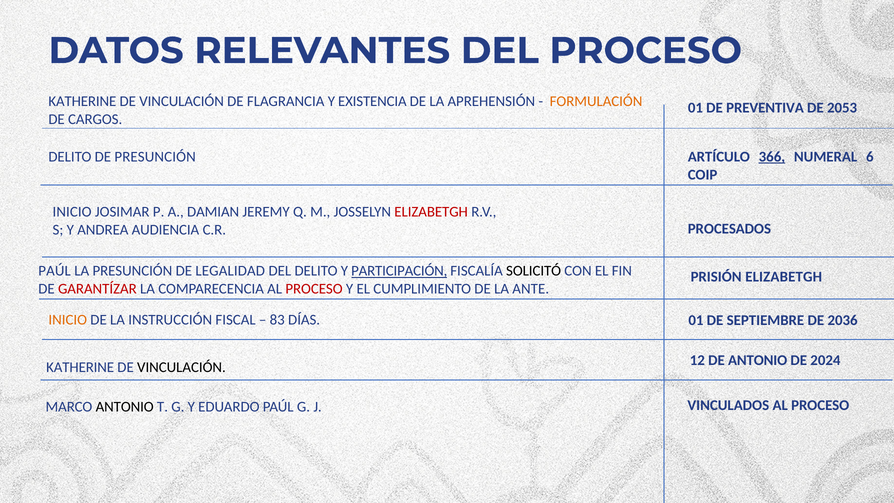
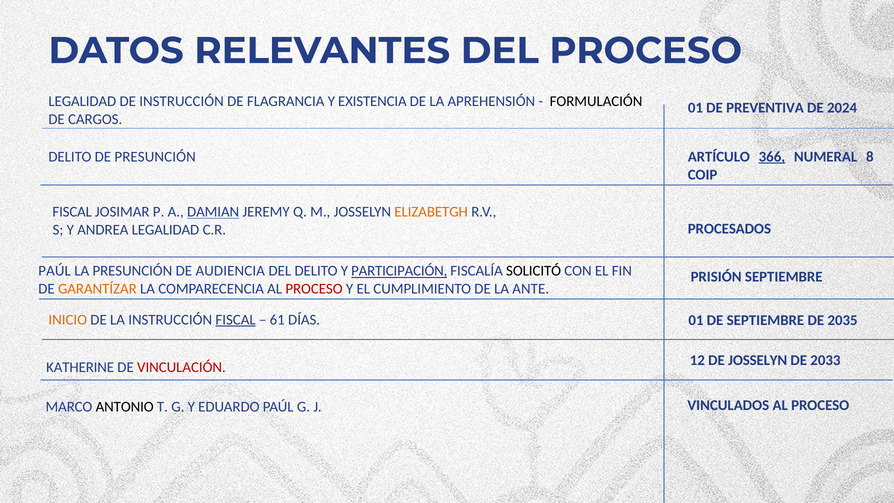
KATHERINE: KATHERINE -> LEGALIDAD (82, 101)
VINCULACIÓN: VINCULACIÓN -> INSTRUCCIÓN (182, 101)
FORMULACIÓN colour: orange -> black (596, 101)
2053: 2053 -> 2024 (842, 108)
6: 6 -> 8 (870, 157)
INICIO: INICIO -> FISCAL (72, 212)
DAMIAN underline: none -> present (213, 212)
ELIZABETGH colour: red -> orange (431, 212)
ANDREA AUDIENCIA: AUDIENCIA -> LEGALIDAD (165, 230)
LEGALIDAD: LEGALIDAD -> AUDIENCIA (230, 271)
PRISIÓN ELIZABETGH: ELIZABETGH -> SEPTIEMBRE (784, 277)
GARANTÍZAR colour: red -> orange (97, 289)
FISCAL underline: none -> present (236, 320)
83: 83 -> 61 (277, 320)
2036: 2036 -> 2035 (843, 320)
DE ANTONIO: ANTONIO -> JOSSELYN (758, 360)
2024: 2024 -> 2033 (825, 360)
VINCULACIÓN colour: black -> red (181, 367)
